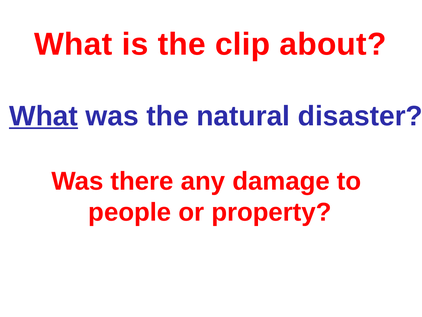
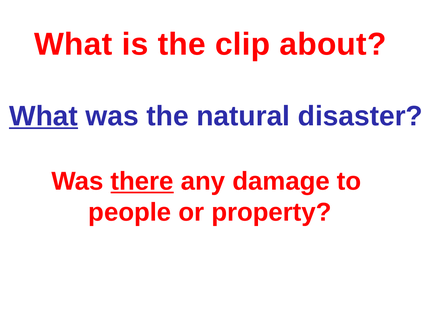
there underline: none -> present (142, 181)
